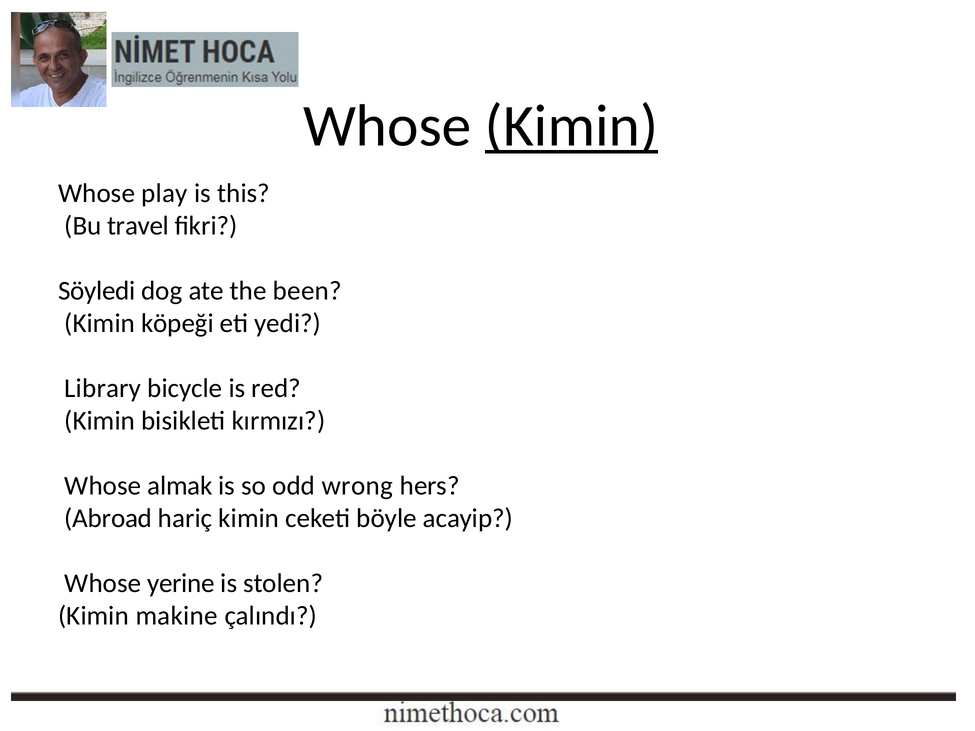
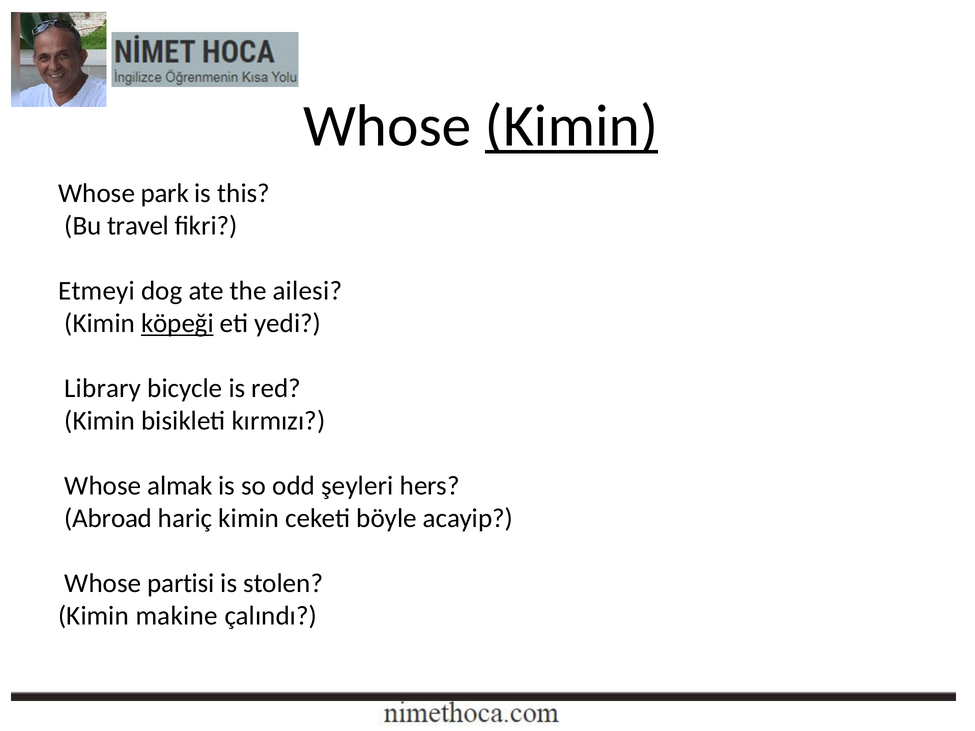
play: play -> park (165, 194)
Söyledi: Söyledi -> Etmeyi (97, 291)
been: been -> ailesi (307, 291)
köpeği underline: none -> present (177, 324)
wrong: wrong -> şeyleri (357, 486)
yerine: yerine -> partisi (181, 584)
